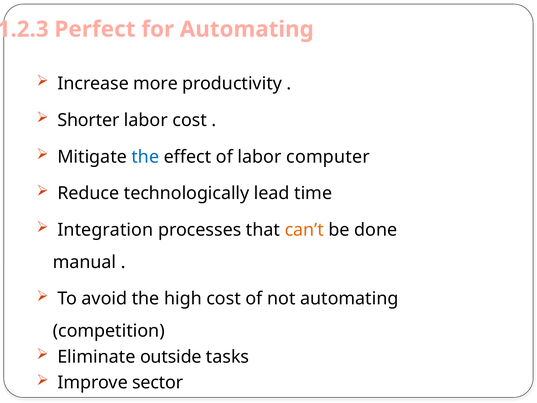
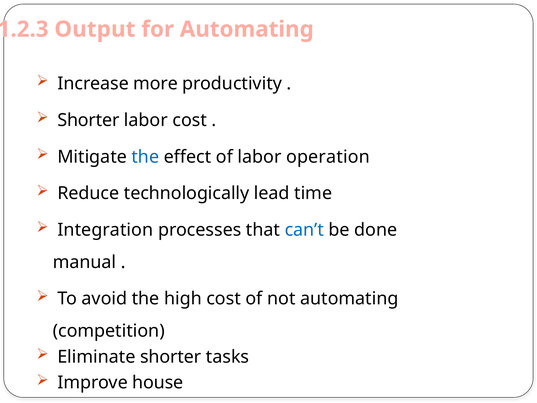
Perfect: Perfect -> Output (95, 29)
computer: computer -> operation (328, 157)
can’t colour: orange -> blue (304, 230)
Eliminate outside: outside -> shorter (171, 357)
sector: sector -> house (158, 382)
